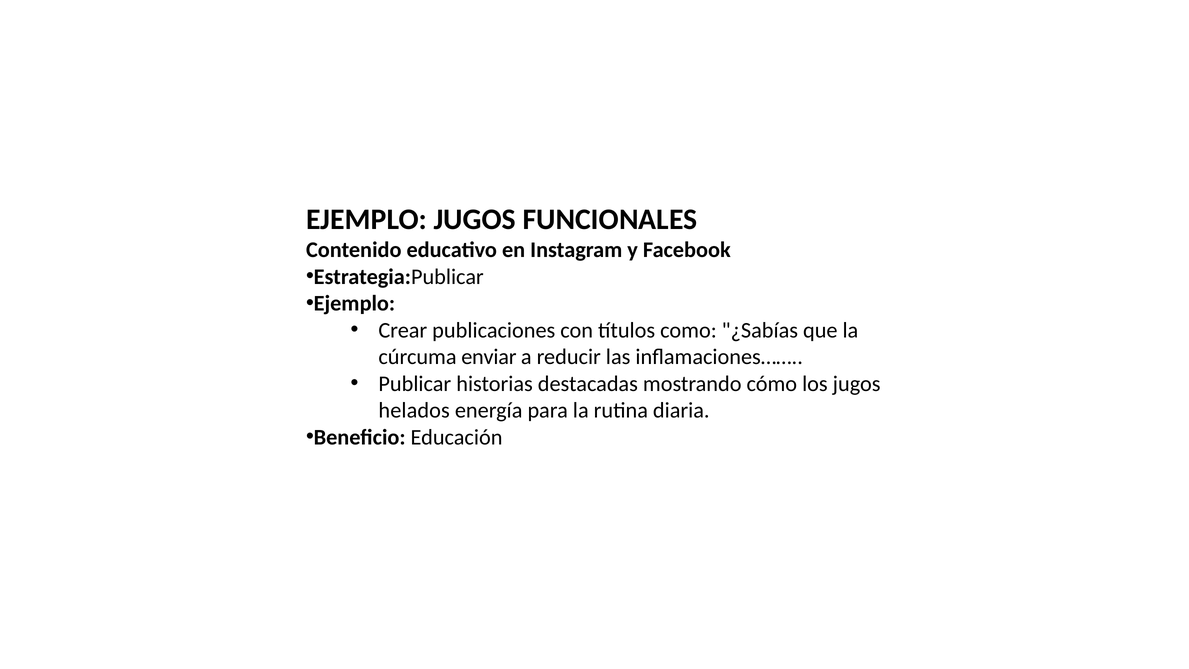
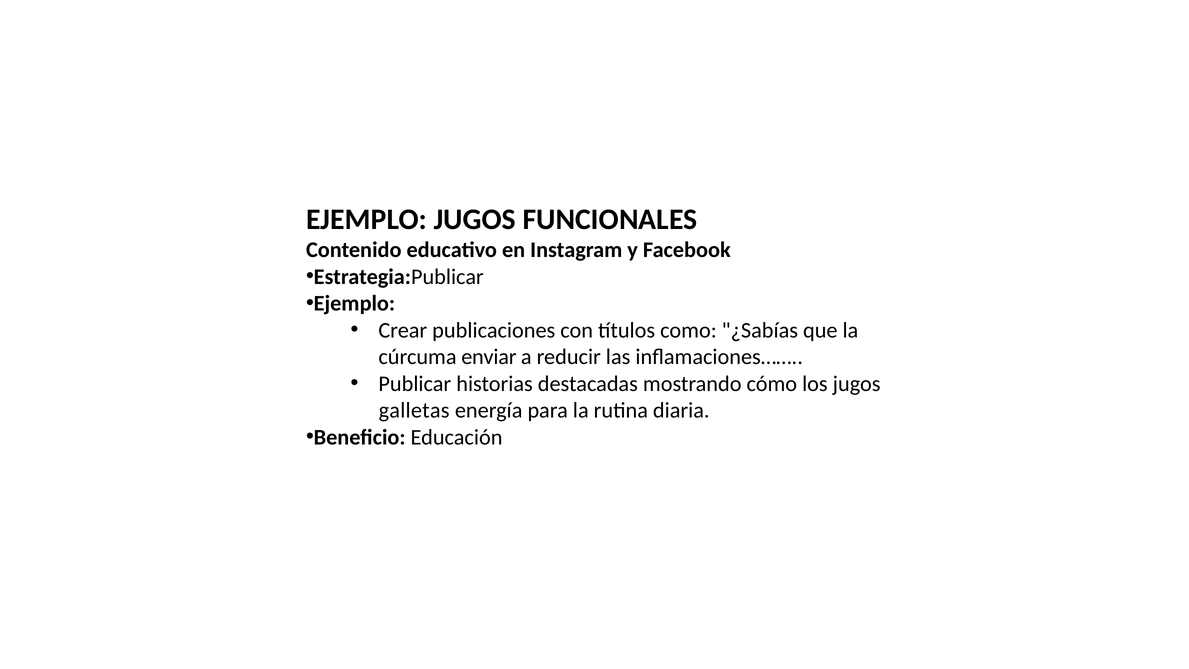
helados: helados -> galletas (414, 410)
